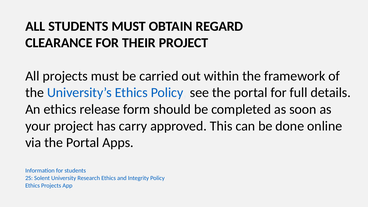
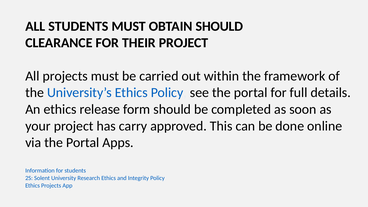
OBTAIN REGARD: REGARD -> SHOULD (219, 26)
